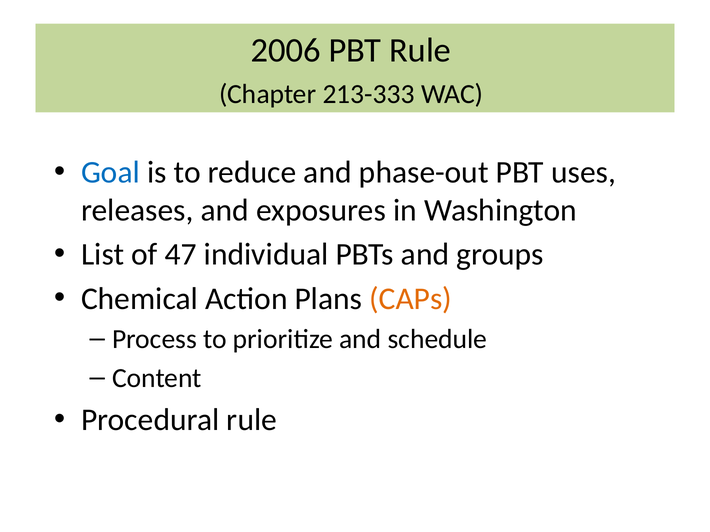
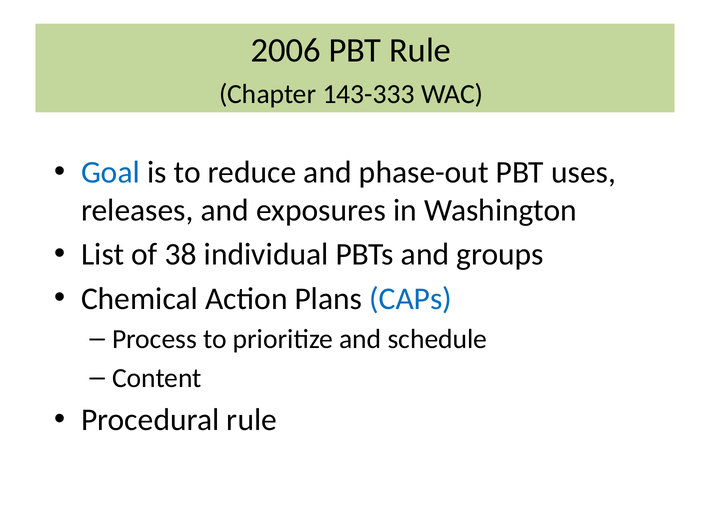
213-333: 213-333 -> 143-333 (369, 94)
47: 47 -> 38 (181, 255)
CAPs colour: orange -> blue (411, 299)
